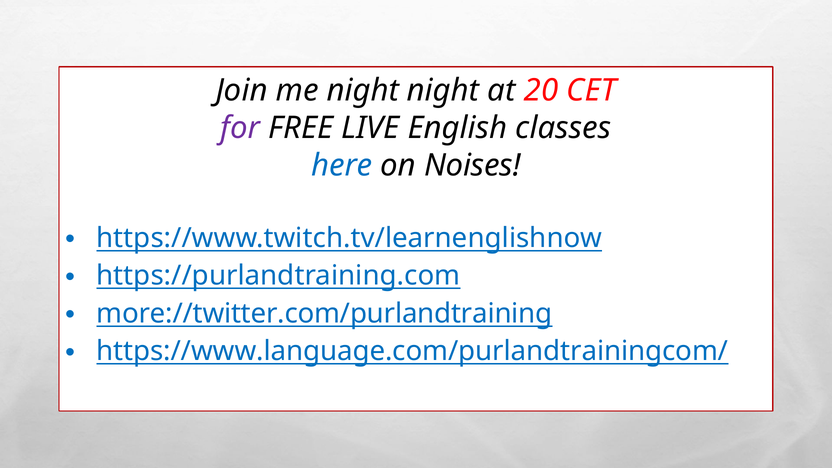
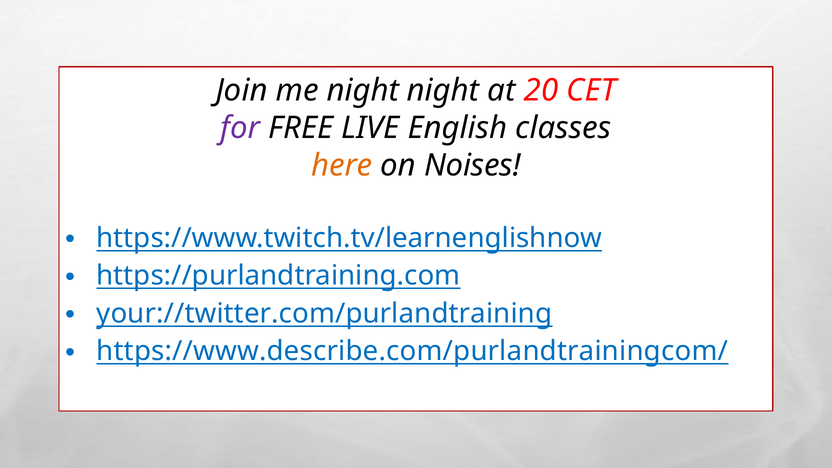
here colour: blue -> orange (342, 165)
more://twitter.com/purlandtraining: more://twitter.com/purlandtraining -> your://twitter.com/purlandtraining (324, 314)
https://www.language.com/purlandtrainingcom/: https://www.language.com/purlandtrainingcom/ -> https://www.describe.com/purlandtrainingcom/ (412, 351)
